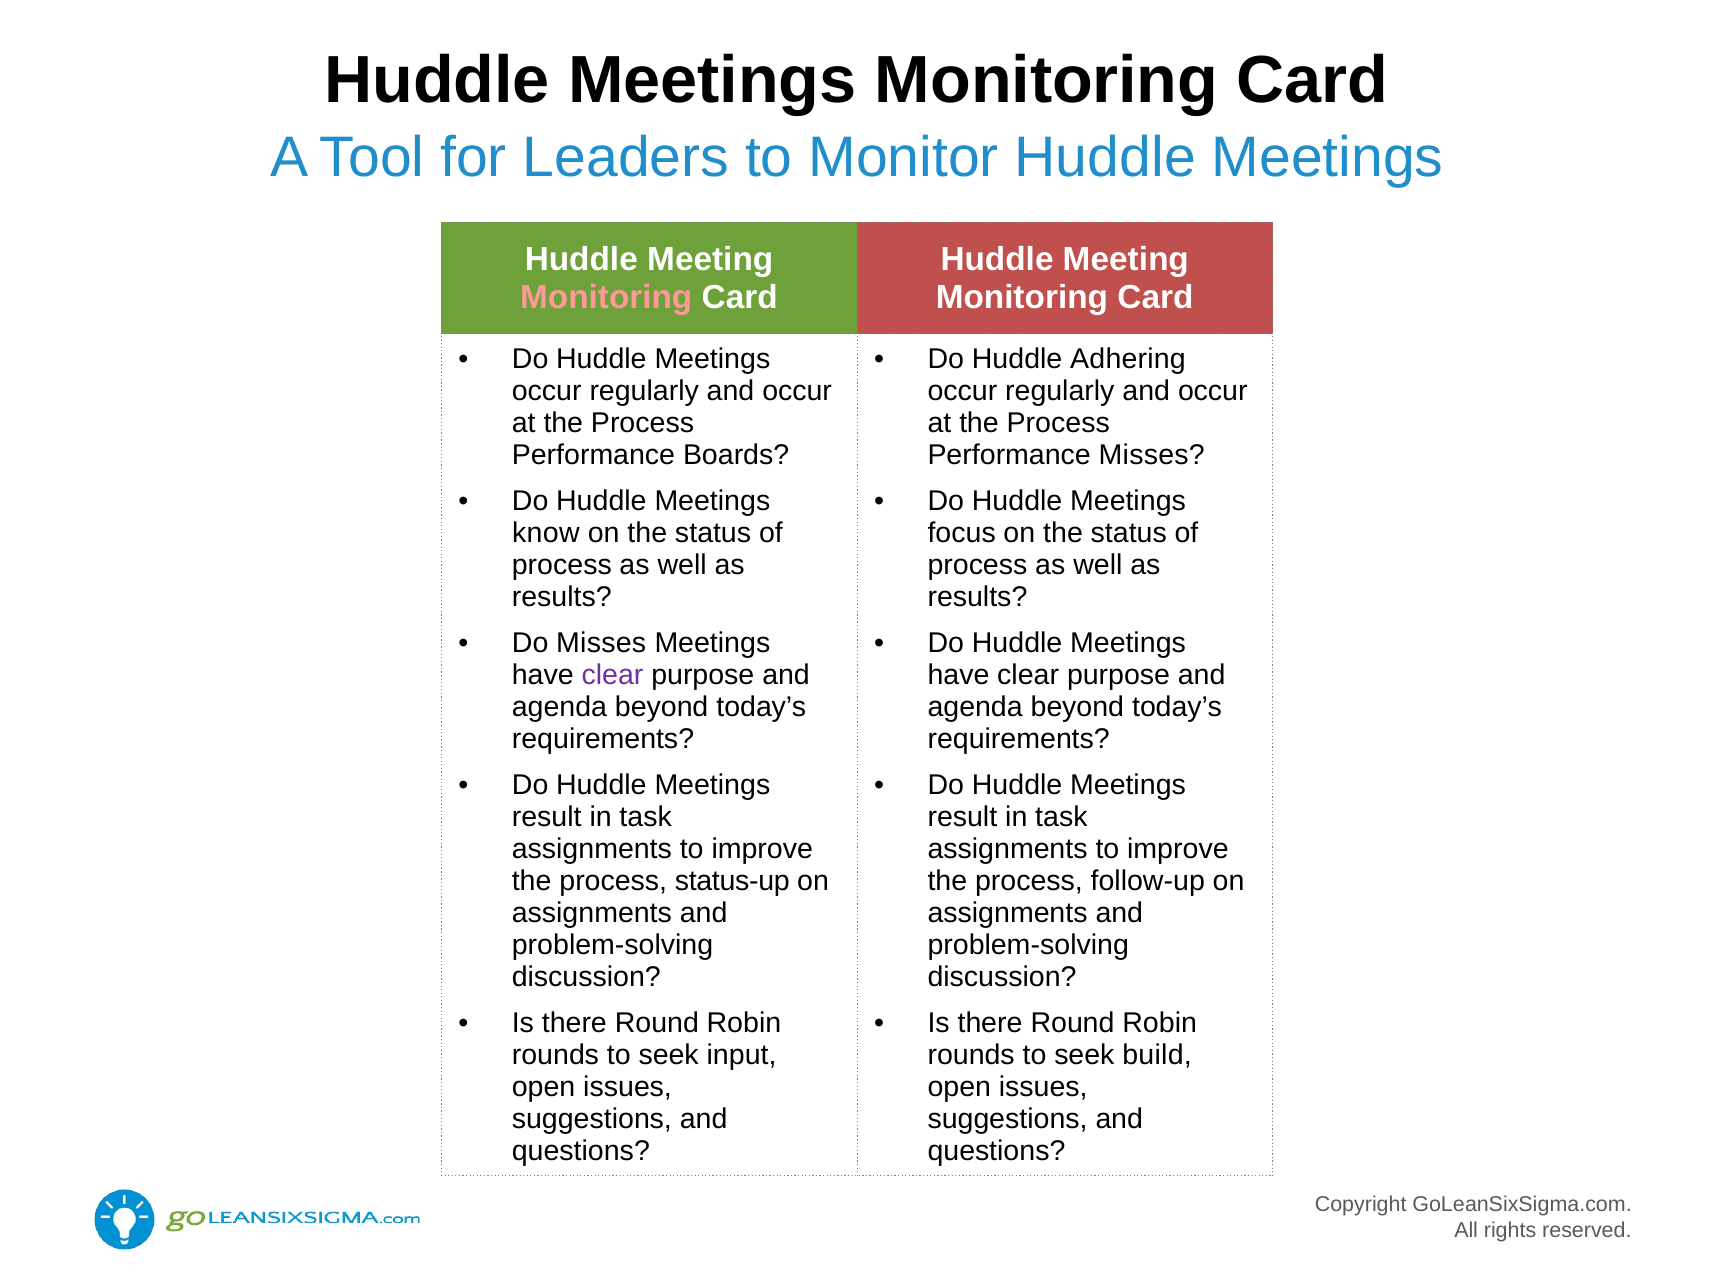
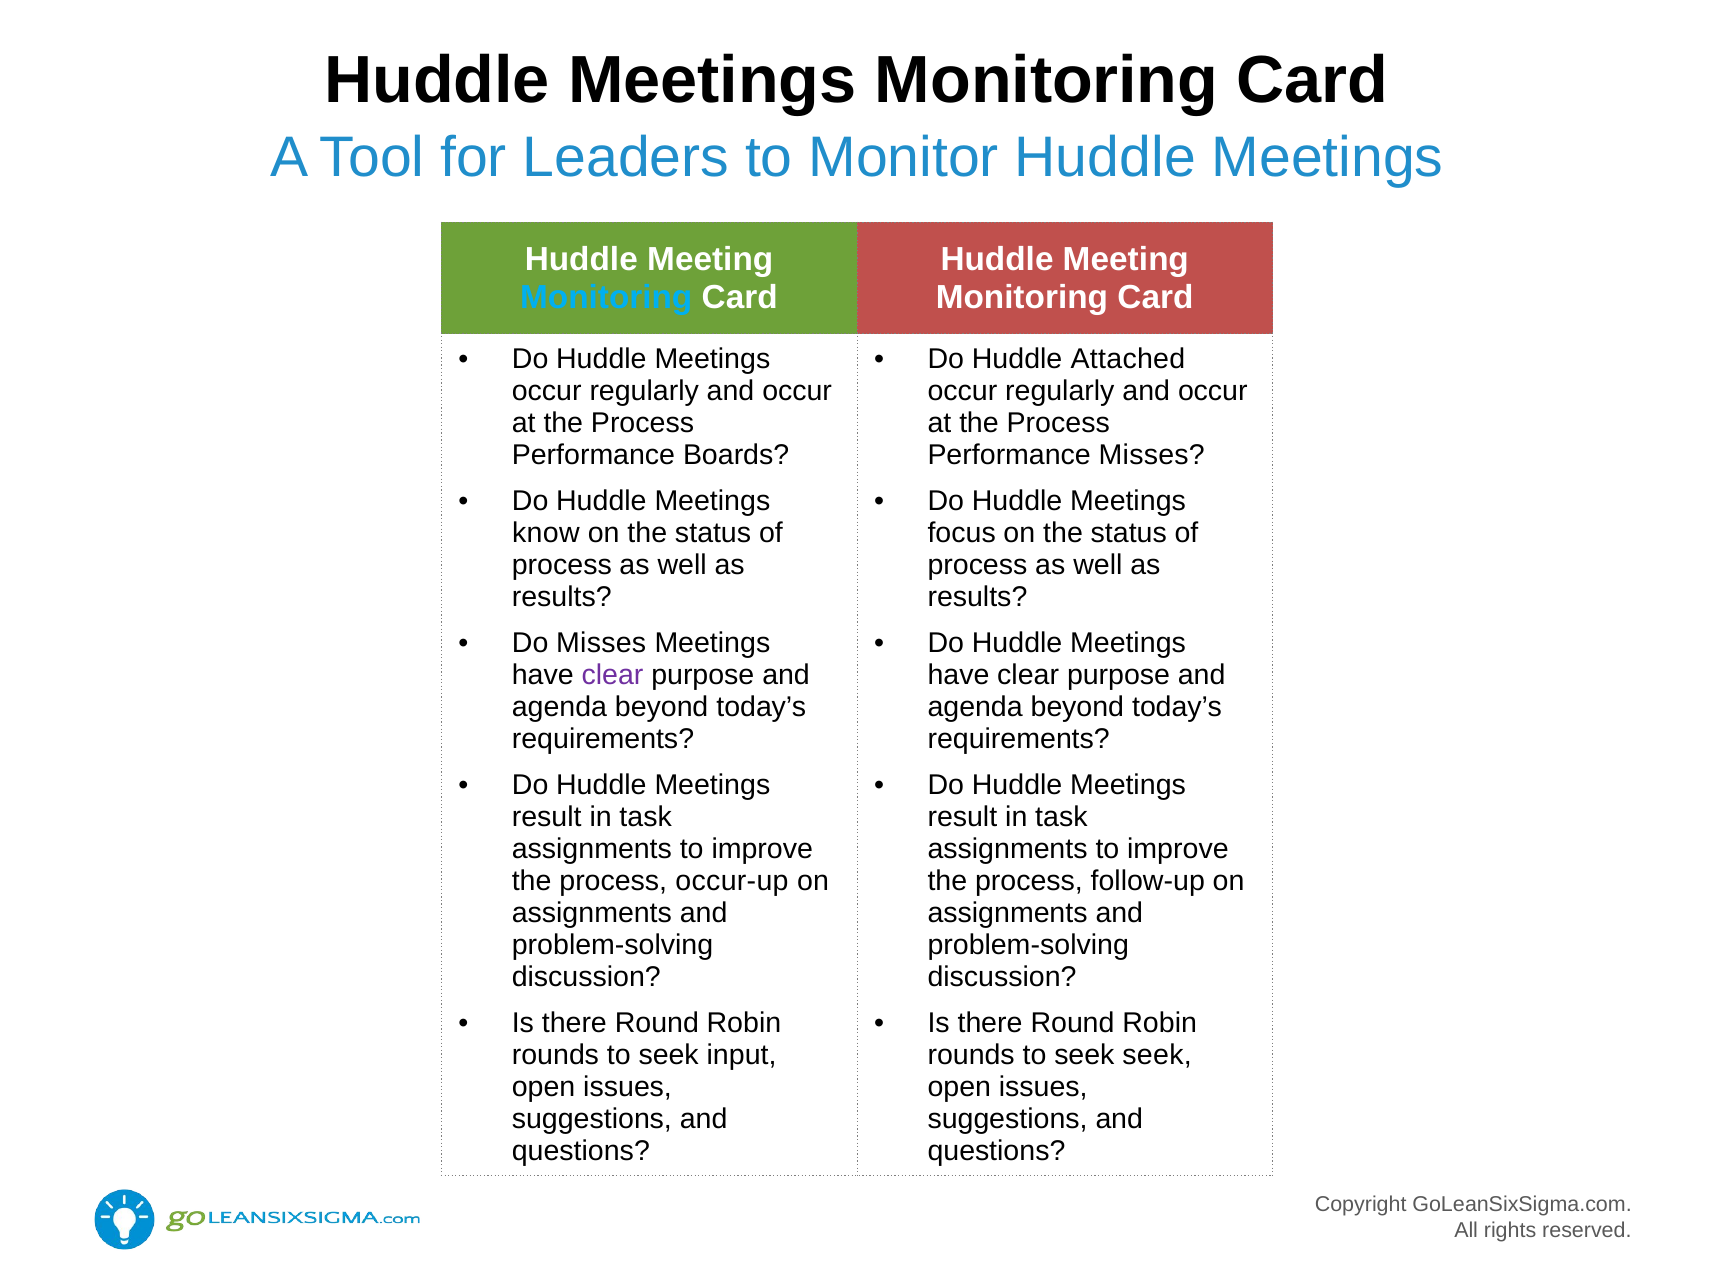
Monitoring colour: pink -> light blue (606, 297)
Adhering: Adhering -> Attached (1128, 359)
status-up: status-up -> occur-up (732, 882)
seek build: build -> seek (1157, 1056)
